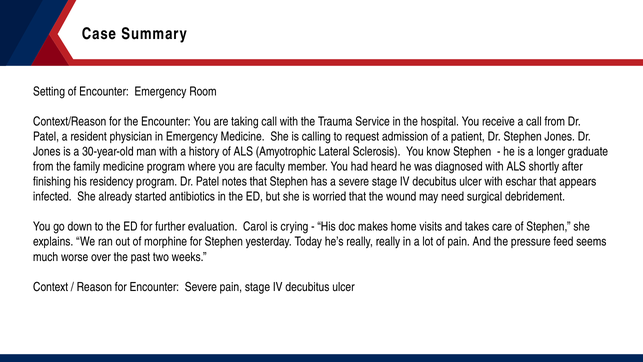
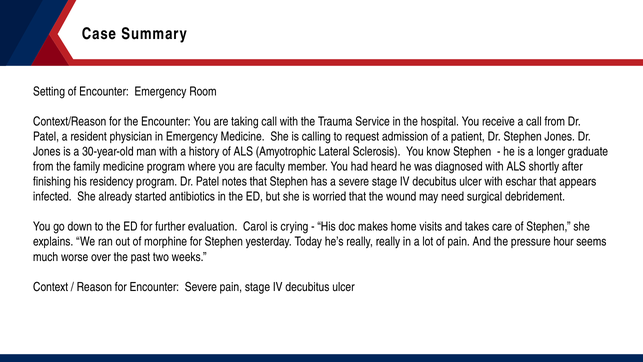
feed: feed -> hour (563, 242)
